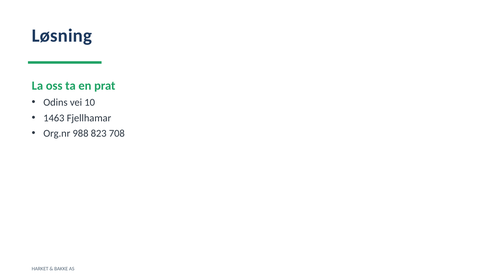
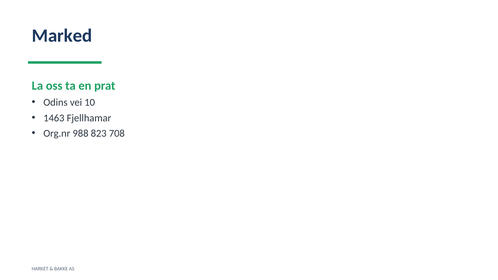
Løsning: Løsning -> Marked (62, 36)
